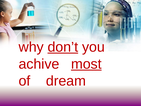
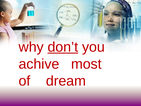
most underline: present -> none (86, 64)
